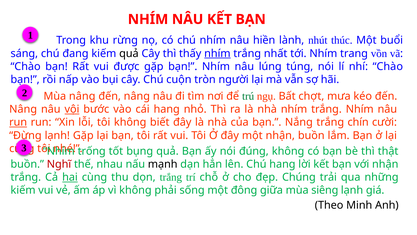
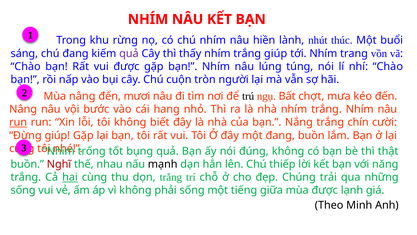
quả colour: black -> purple (129, 53)
nhím underline: present -> none (217, 53)
trắng nhất: nhất -> giúp (276, 53)
nâng: nâng -> mươi (137, 96)
trú colour: green -> black (248, 96)
vội underline: present -> none (72, 109)
lạnh: lạnh -> giúp (57, 135)
một nhận: nhận -> đang (280, 135)
Chú hang: hang -> thiếp (282, 164)
với nhận: nhận -> năng (385, 164)
kiếm: kiếm -> sống (23, 190)
đông: đông -> tiếng (244, 190)
mùa siêng: siêng -> được (325, 190)
